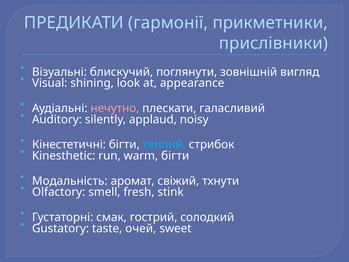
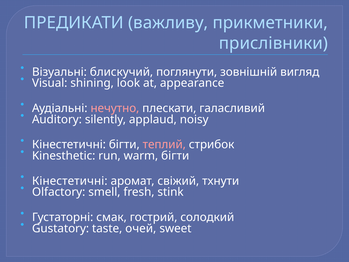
гармонії: гармонії -> важливу (168, 23)
теплий colour: light blue -> pink (164, 144)
Модальність: Модальність -> Кінестетичні (70, 181)
